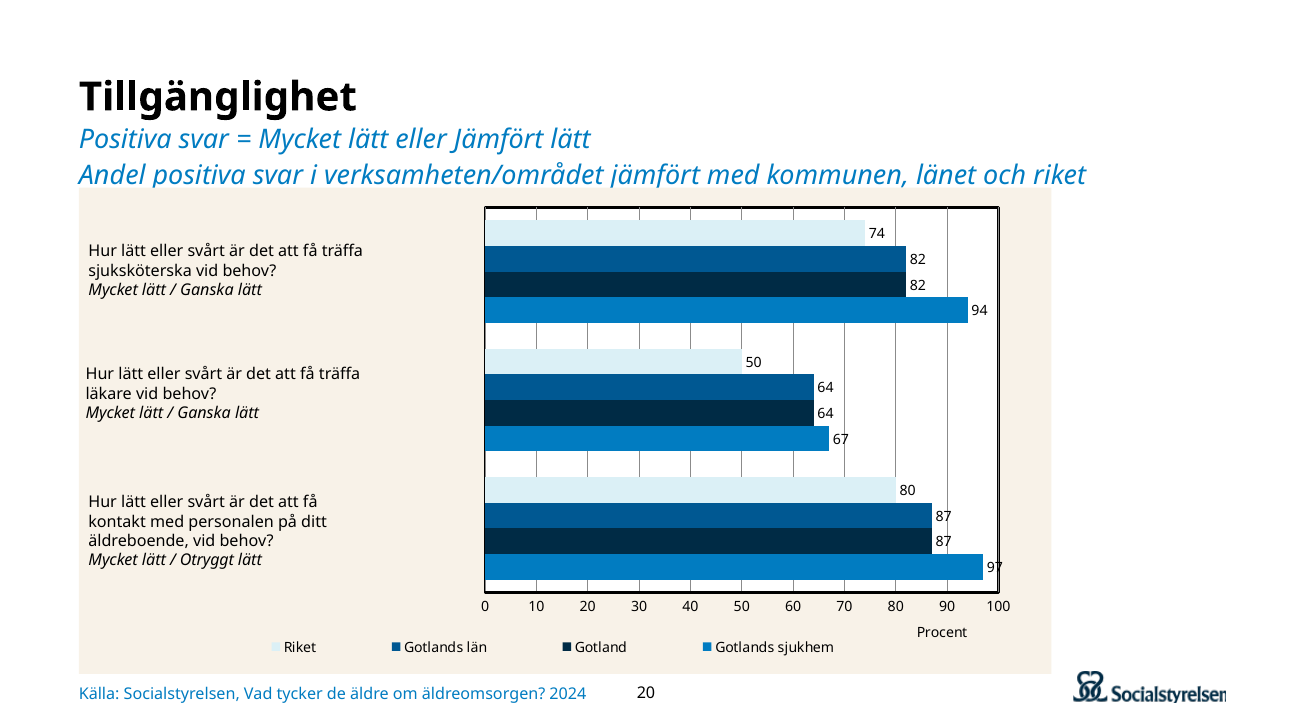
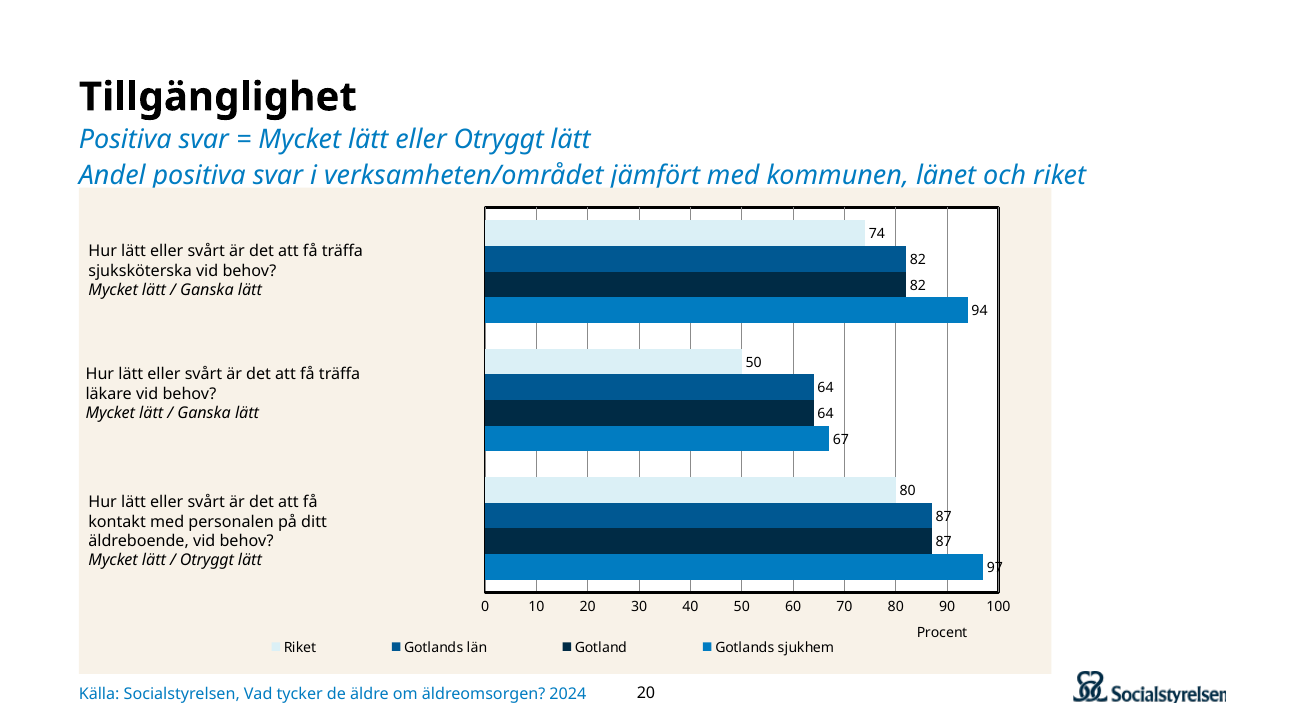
eller Jämfört: Jämfört -> Otryggt (499, 140)
